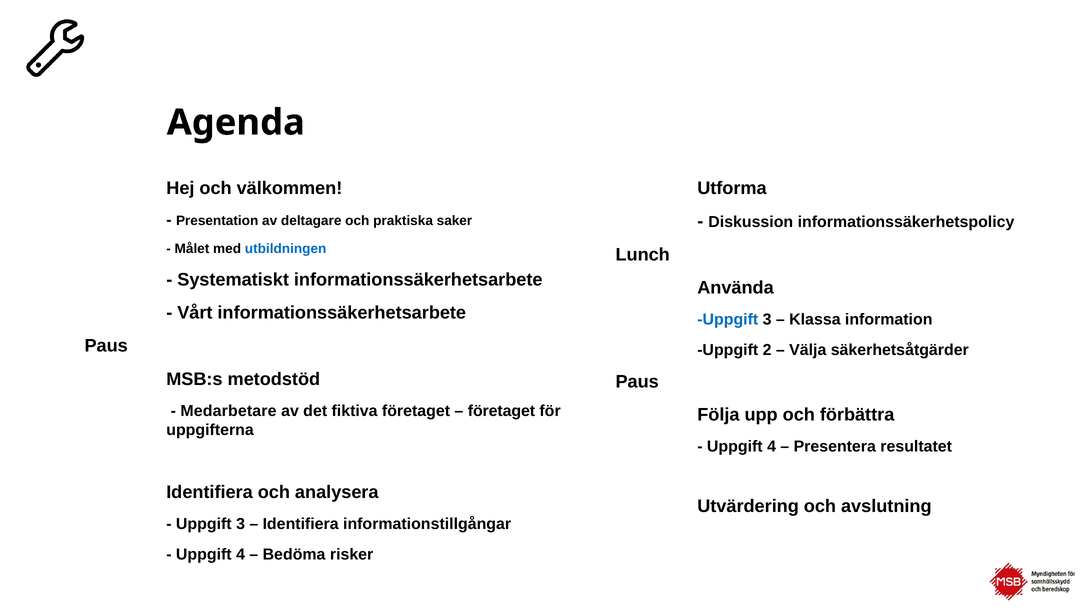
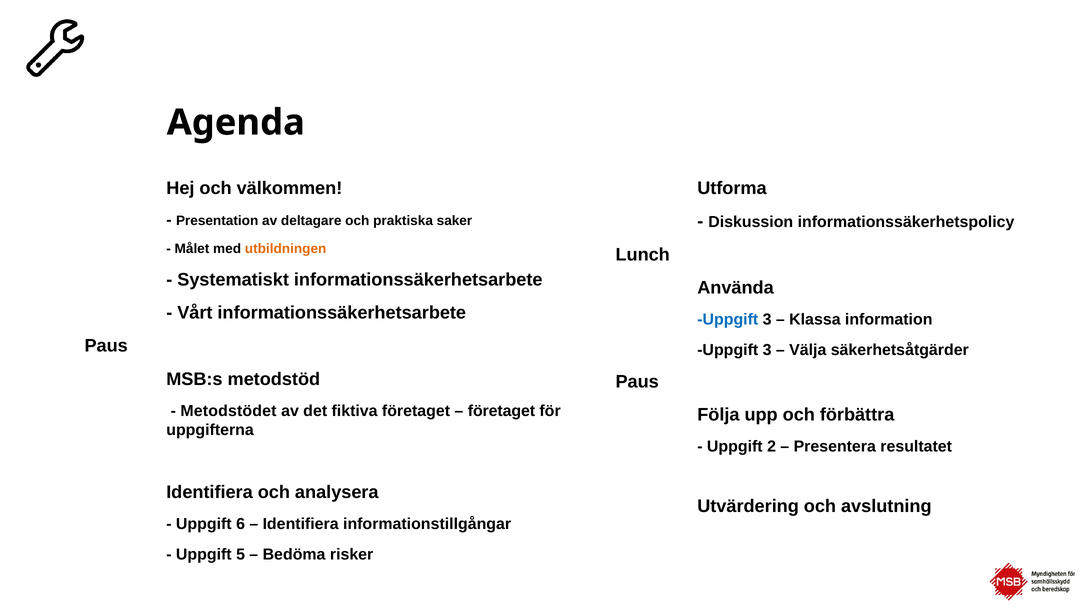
utbildningen colour: blue -> orange (286, 249)
2: 2 -> 3 (767, 350)
Medarbetare: Medarbetare -> Metodstödet (228, 411)
4: 4 -> 2 (772, 447)
3: 3 -> 6 (241, 524)
4: 4 -> 5 (241, 554)
